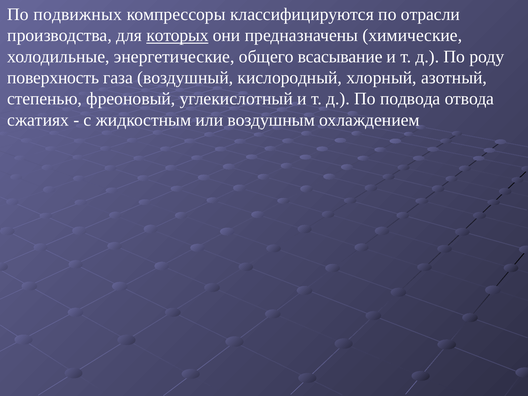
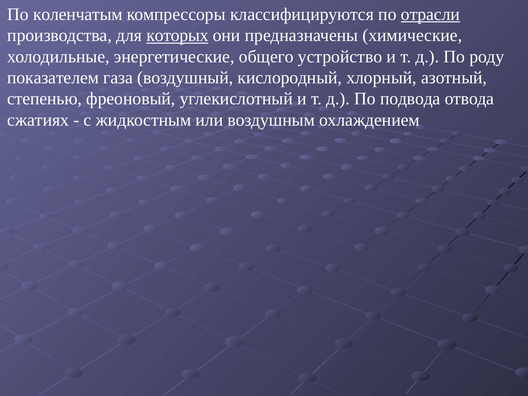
подвижных: подвижных -> коленчатым (78, 14)
отрасли underline: none -> present (430, 14)
всасывание: всасывание -> устройство (340, 57)
поверхность: поверхность -> показателем (53, 78)
